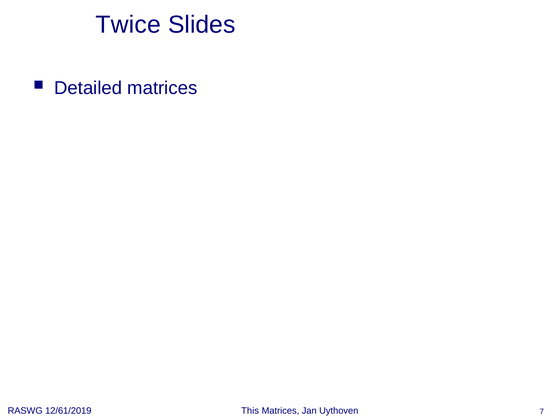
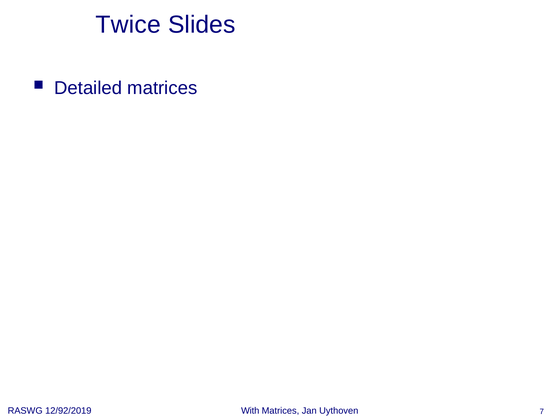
12/61/2019: 12/61/2019 -> 12/92/2019 (68, 411)
This: This -> With (250, 411)
